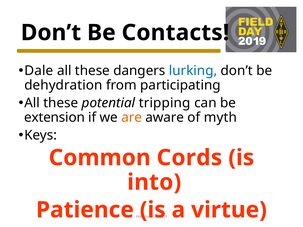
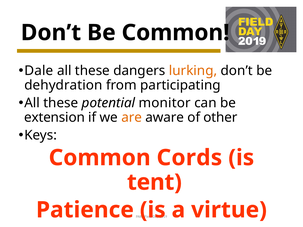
Be Contacts: Contacts -> Common (176, 33)
lurking colour: blue -> orange (193, 71)
tripping: tripping -> monitor (165, 103)
myth: myth -> other (220, 118)
into: into -> tent (154, 182)
